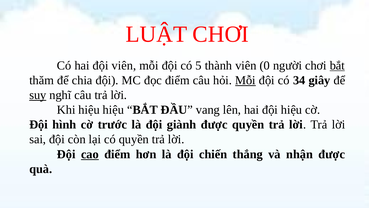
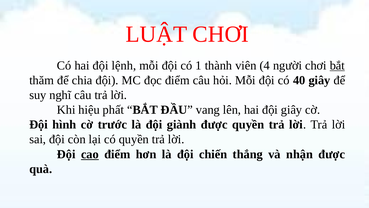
đội viên: viên -> lệnh (124, 65)
5: 5 -> 1 (198, 65)
0: 0 -> 4 (265, 65)
Mỗi underline: present -> none (245, 80)
34: 34 -> 40 (299, 80)
suy underline: present -> none (38, 95)
hiệu hiệu: hiệu -> phất (113, 110)
đội hiệu: hiệu -> giây (292, 110)
